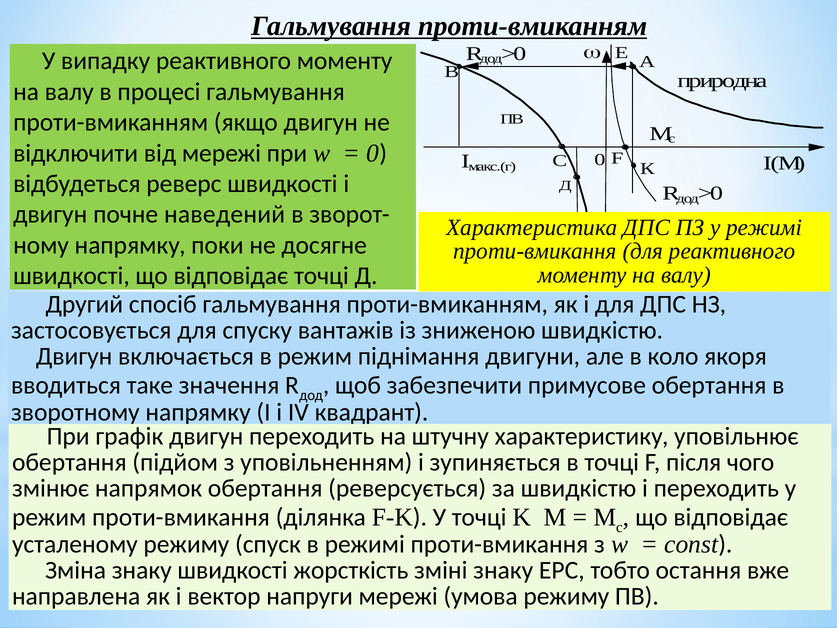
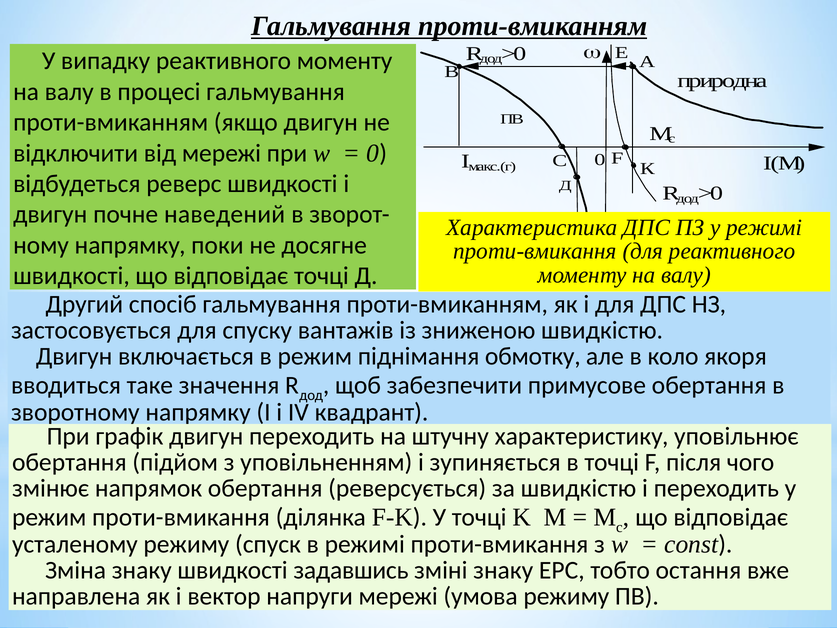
двигуни: двигуни -> обмотку (533, 356)
жорсткість: жорсткість -> задавшись (351, 570)
